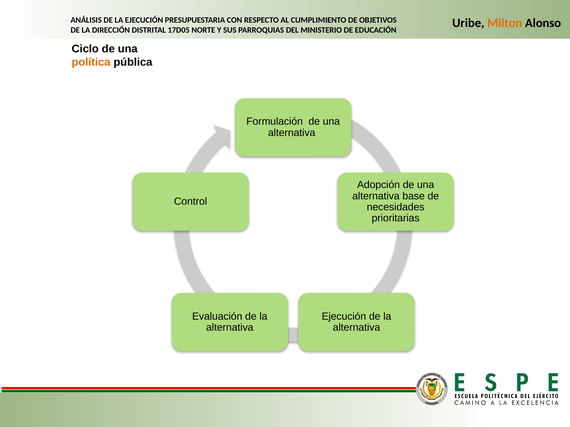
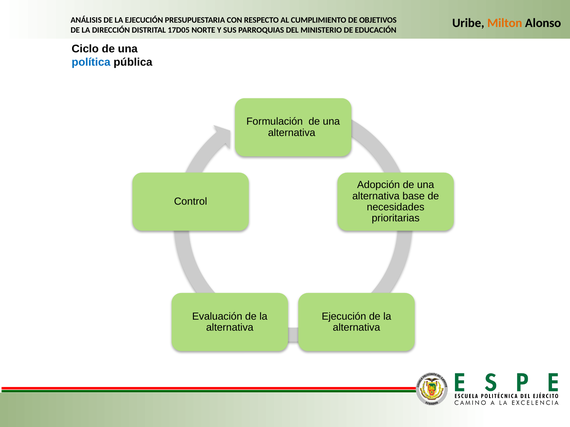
política colour: orange -> blue (91, 62)
